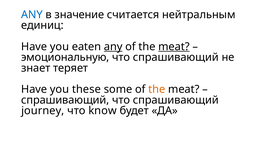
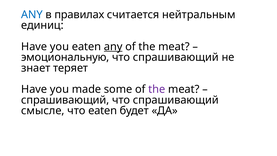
значение: значение -> правилах (79, 15)
meat underline: present -> none (174, 47)
these: these -> made (86, 89)
the colour: orange -> purple (157, 89)
journey: journey -> смысле (43, 111)
что know: know -> eaten (103, 111)
